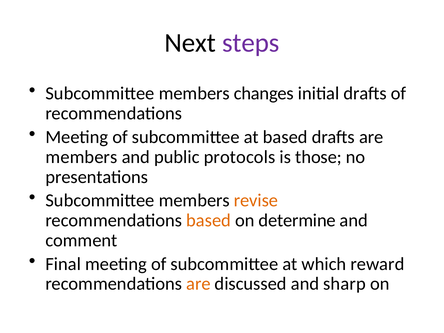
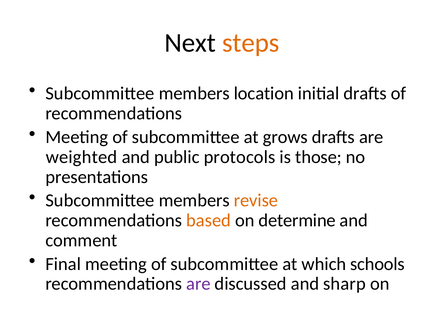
steps colour: purple -> orange (251, 43)
changes: changes -> location (264, 93)
at based: based -> grows (285, 137)
members: members -> weighted (81, 157)
reward: reward -> schools (378, 264)
are colour: orange -> purple (198, 284)
